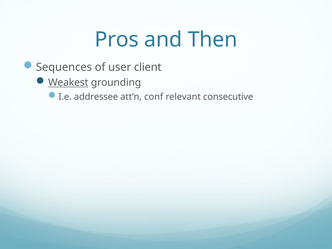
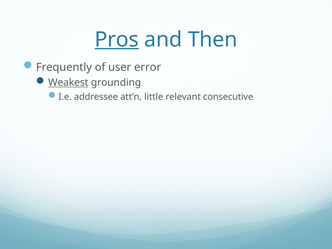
Pros underline: none -> present (117, 40)
Sequences: Sequences -> Frequently (64, 67)
client: client -> error (148, 67)
conf: conf -> little (154, 97)
